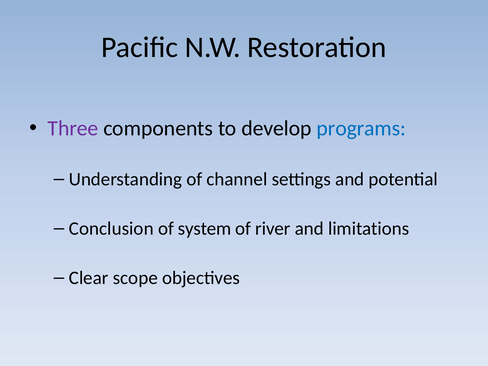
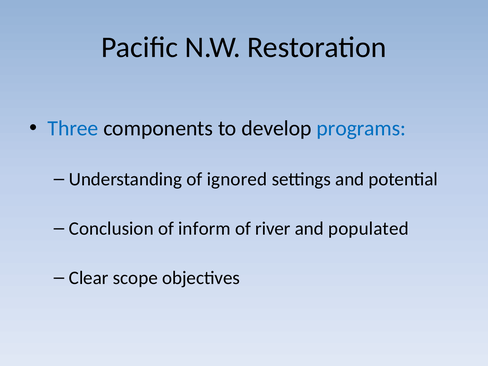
Three colour: purple -> blue (73, 128)
channel: channel -> ignored (237, 179)
system: system -> inform (204, 229)
limitations: limitations -> populated (368, 229)
